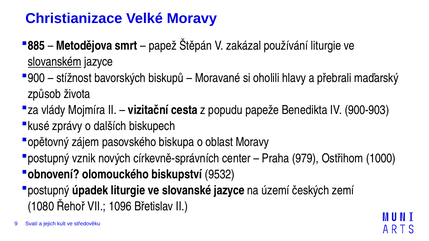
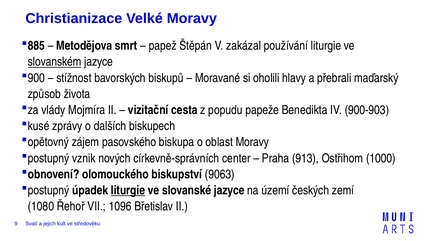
979: 979 -> 913 (305, 158)
9532: 9532 -> 9063 (220, 175)
liturgie underline: none -> present (128, 191)
